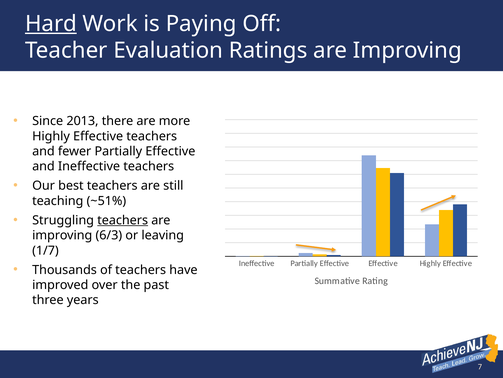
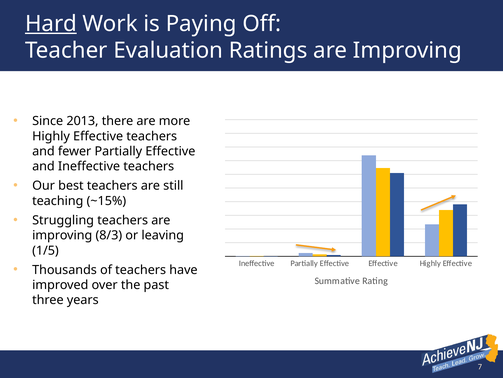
~51%: ~51% -> ~15% (106, 201)
teachers underline: present -> none (123, 220)
6/3: 6/3 -> 8/3 (109, 235)
1/7: 1/7 -> 1/5 (45, 250)
